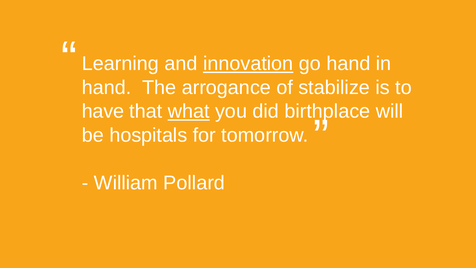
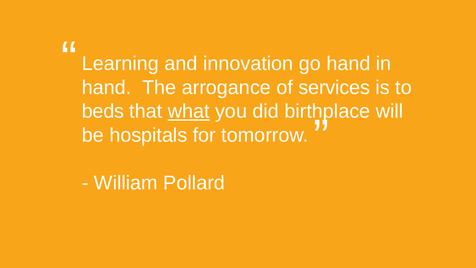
innovation underline: present -> none (248, 64)
stabilize: stabilize -> services (334, 87)
have: have -> beds (103, 111)
